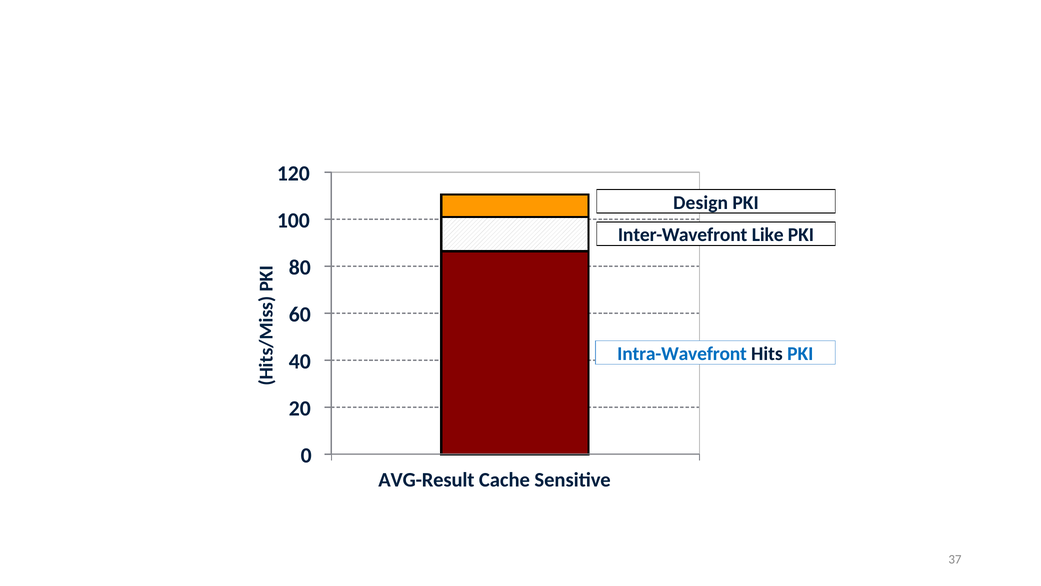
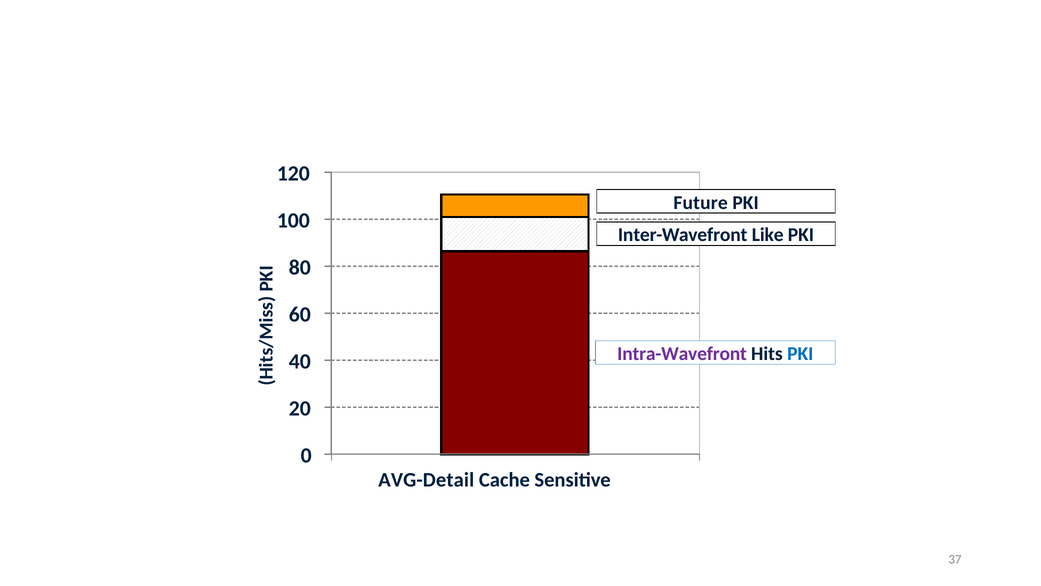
Design: Design -> Future (701, 203)
Intra-Wavefront colour: blue -> purple (682, 354)
AVG-Result: AVG-Result -> AVG-Detail (426, 480)
